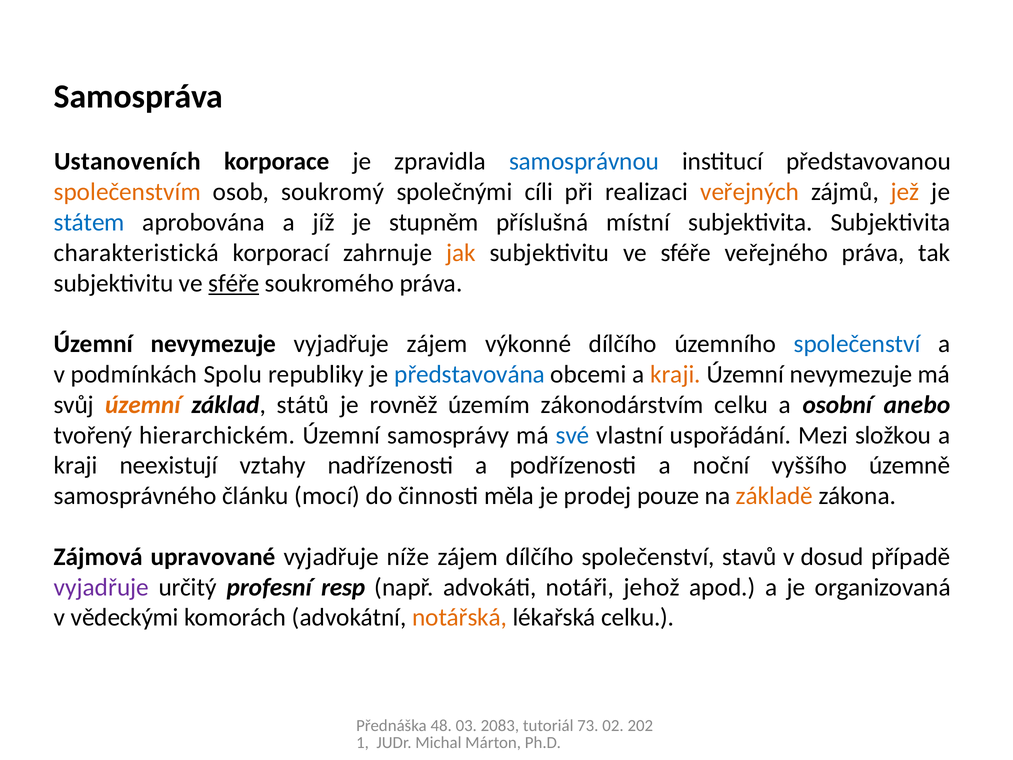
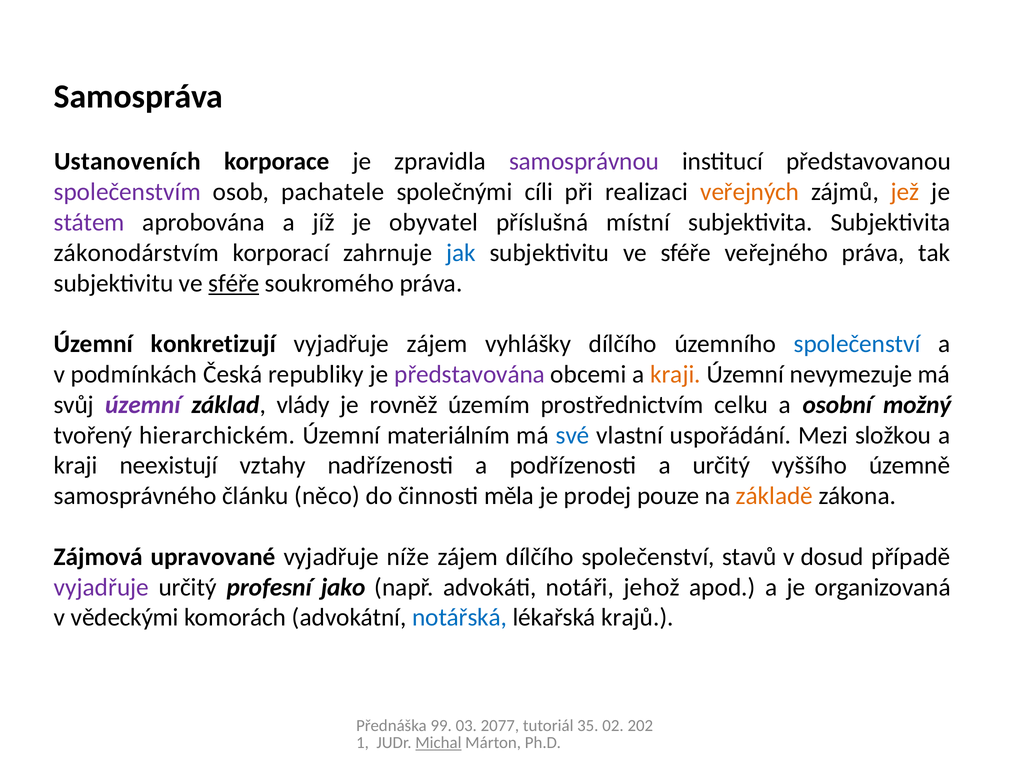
samosprávnou colour: blue -> purple (584, 162)
společenstvím colour: orange -> purple (127, 192)
soukromý: soukromý -> pachatele (333, 192)
státem colour: blue -> purple (89, 222)
stupněm: stupněm -> obyvatel (434, 222)
charakteristická: charakteristická -> zákonodárstvím (136, 253)
jak colour: orange -> blue (461, 253)
nevymezuje: nevymezuje -> konkretizují (213, 344)
výkonné: výkonné -> vyhlášky (528, 344)
Spolu: Spolu -> Česká (233, 374)
představována colour: blue -> purple (470, 374)
územní colour: orange -> purple (143, 405)
států: států -> vlády (303, 405)
zákonodárstvím: zákonodárstvím -> prostřednictvím (622, 405)
anebo: anebo -> možný (917, 405)
samosprávy: samosprávy -> materiálním (448, 435)
a noční: noční -> určitý (721, 465)
mocí: mocí -> něco (327, 496)
resp: resp -> jako (343, 587)
notářská colour: orange -> blue (460, 617)
lékařská celku: celku -> krajů (638, 617)
48: 48 -> 99 (441, 725)
2083: 2083 -> 2077 (500, 725)
73: 73 -> 35 (588, 725)
Michal underline: none -> present (438, 742)
